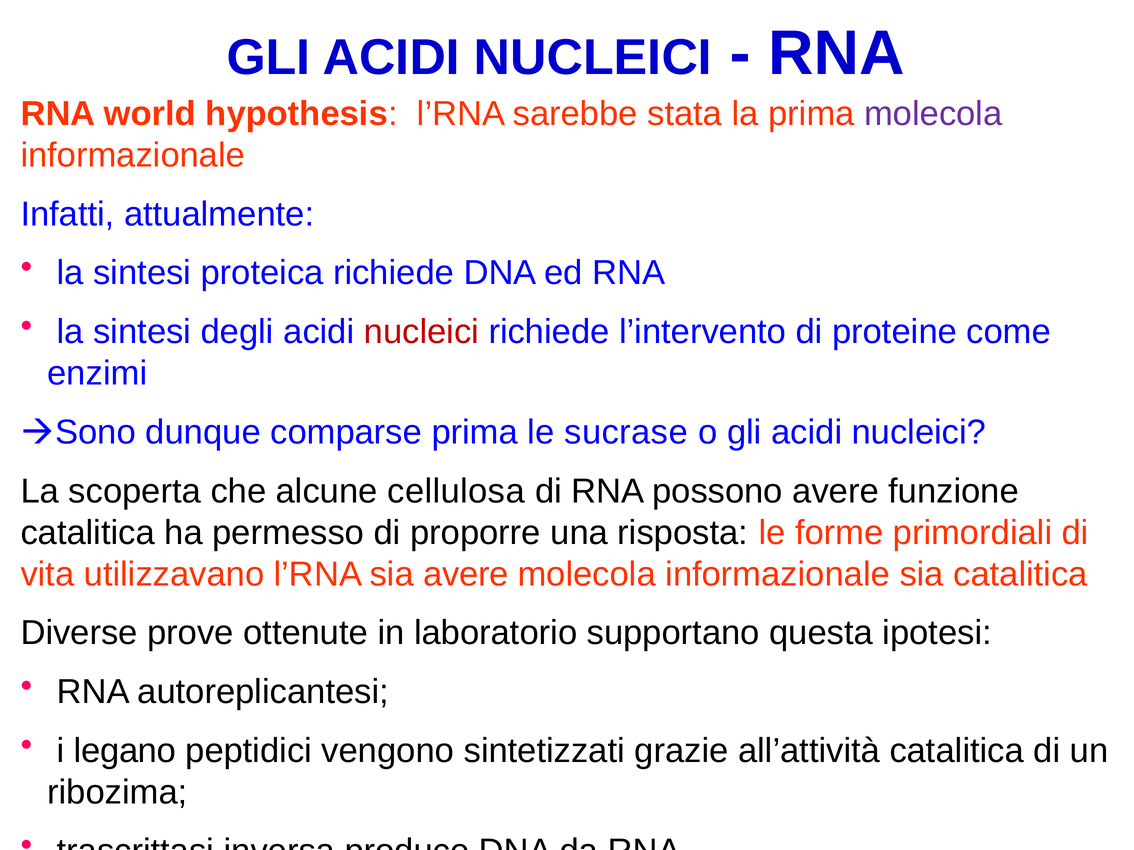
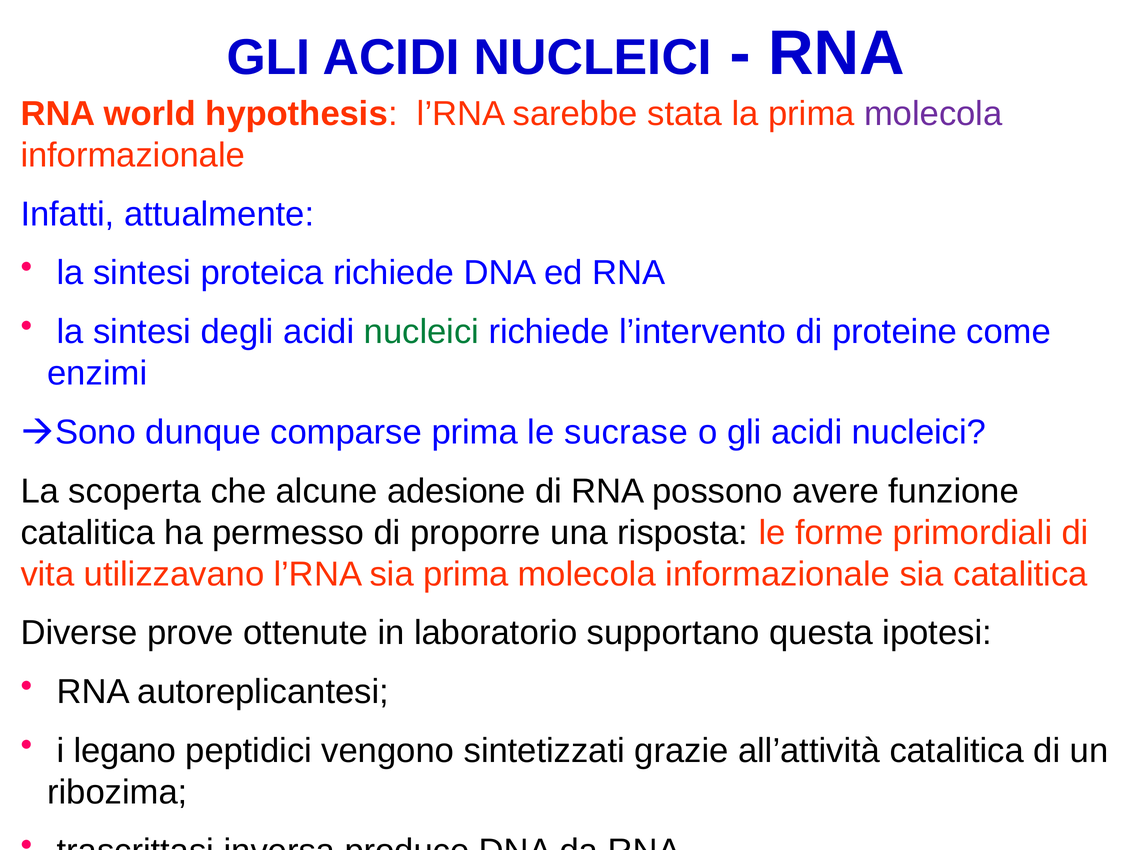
nucleici colour: red -> green (421, 332)
cellulosa: cellulosa -> adesione (456, 491)
sia avere: avere -> prima (466, 575)
